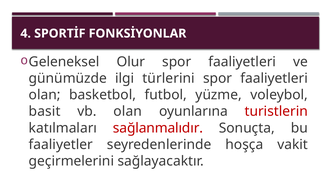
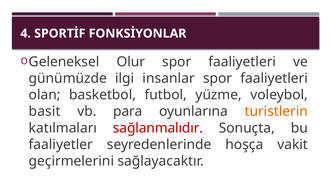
türlerini: türlerini -> insanlar (169, 78)
vb olan: olan -> para (128, 112)
turistlerin colour: red -> orange (276, 112)
